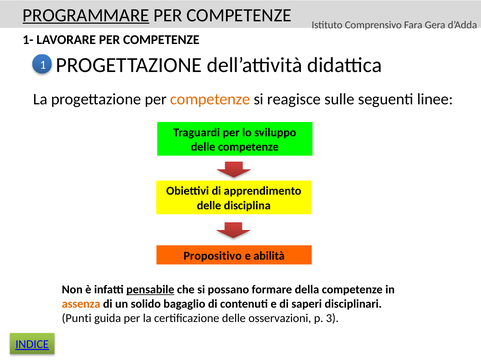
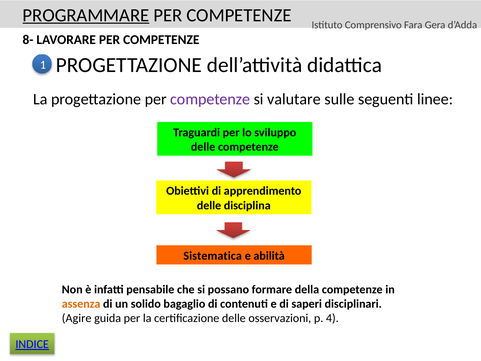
1-: 1- -> 8- (28, 40)
competenze colour: orange -> purple (210, 99)
reagisce: reagisce -> valutare (294, 99)
Propositivo: Propositivo -> Sistematica (213, 256)
pensabile underline: present -> none (150, 289)
Punti: Punti -> Agire (77, 318)
3: 3 -> 4 (332, 318)
